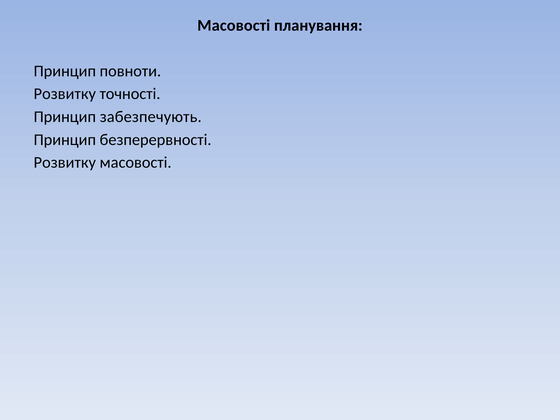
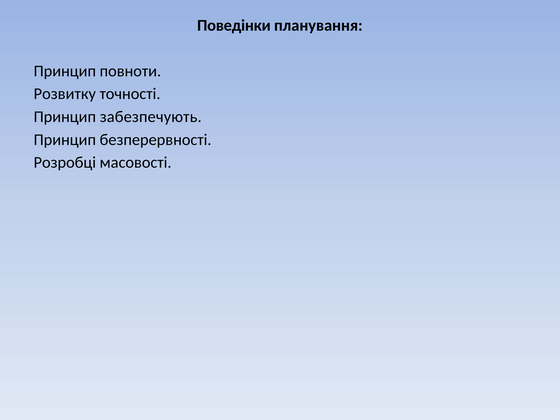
Масовості: Масовості -> Поведінки (234, 25)
Розвитку: Розвитку -> Розробці (65, 162)
